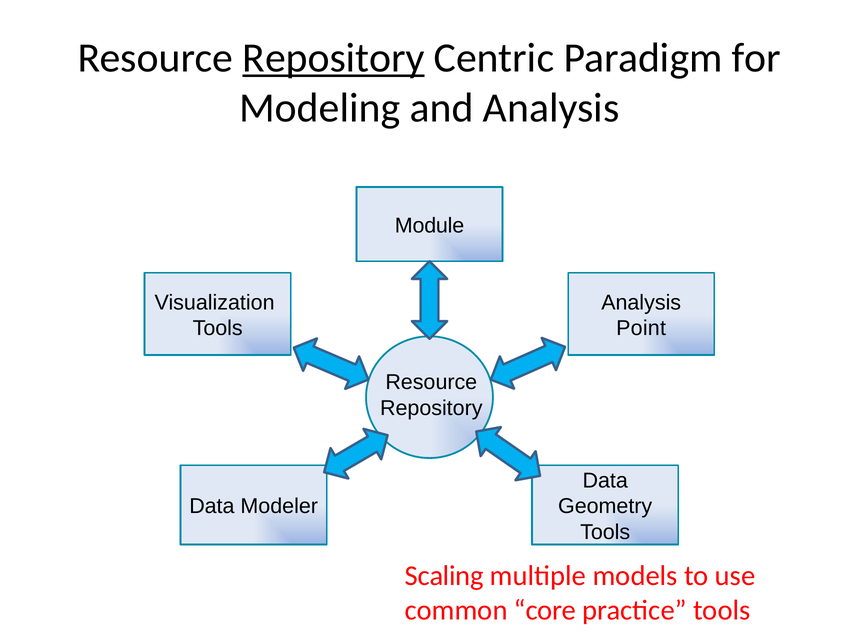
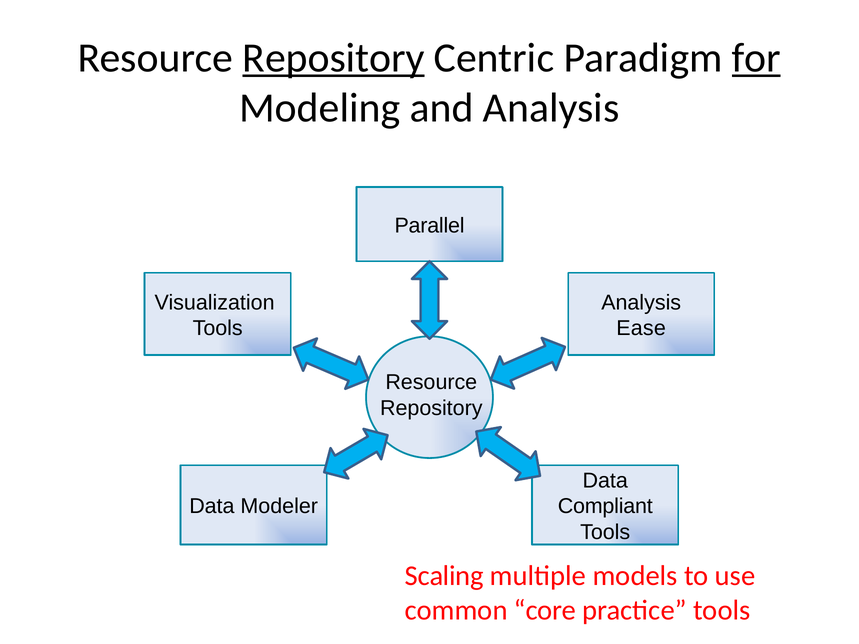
for underline: none -> present (756, 58)
Module: Module -> Parallel (430, 226)
Point: Point -> Ease (641, 328)
Geometry: Geometry -> Compliant (605, 507)
